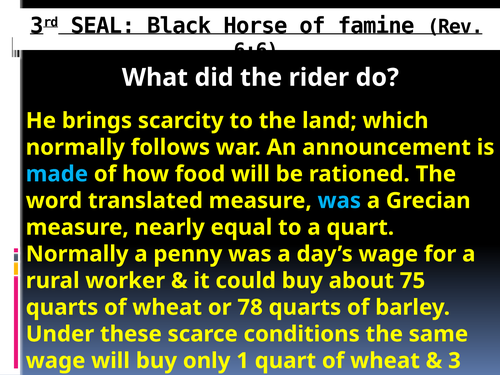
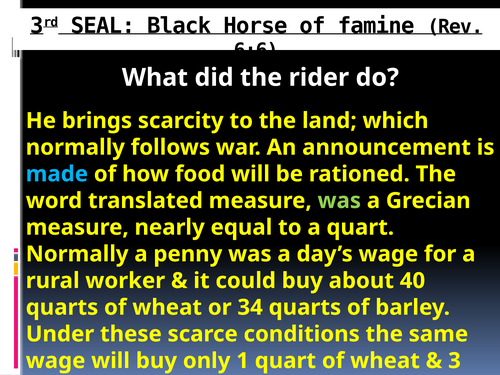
was colour: light blue -> light green (339, 201)
75: 75 -> 40 (412, 281)
78: 78 -> 34 (250, 307)
